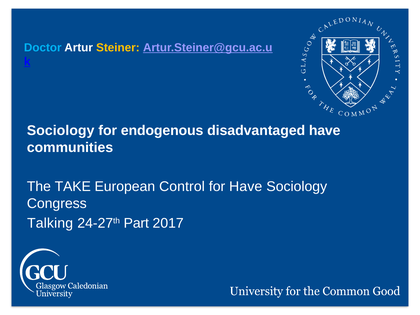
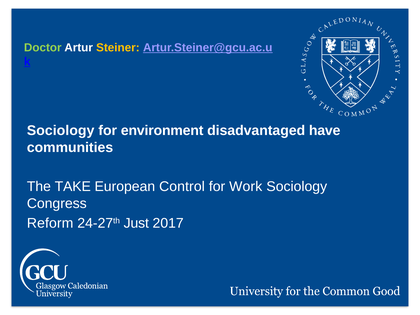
Doctor colour: light blue -> light green (43, 47)
endogenous: endogenous -> environment (162, 131)
for Have: Have -> Work (246, 187)
Talking: Talking -> Reform (50, 223)
Part: Part -> Just (136, 223)
